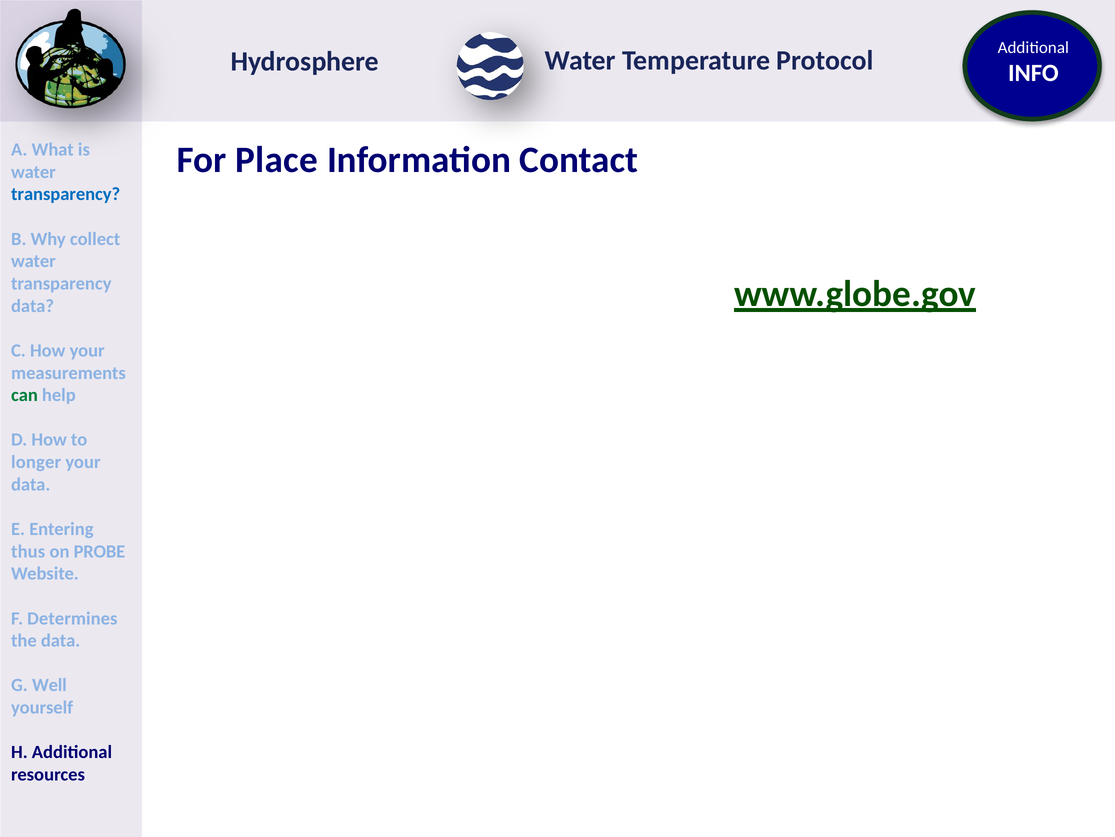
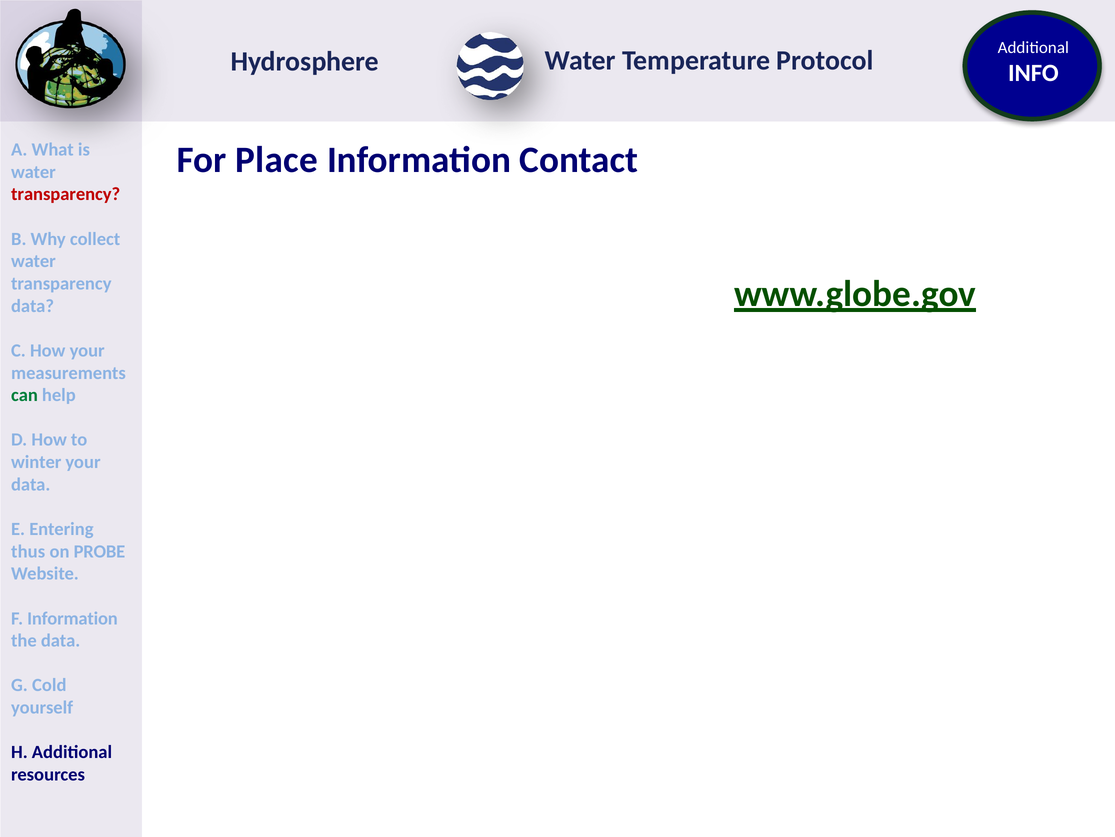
transparency colour: blue -> red (66, 194)
longer: longer -> winter (36, 462)
F Determines: Determines -> Information (72, 618)
Well: Well -> Cold (49, 685)
